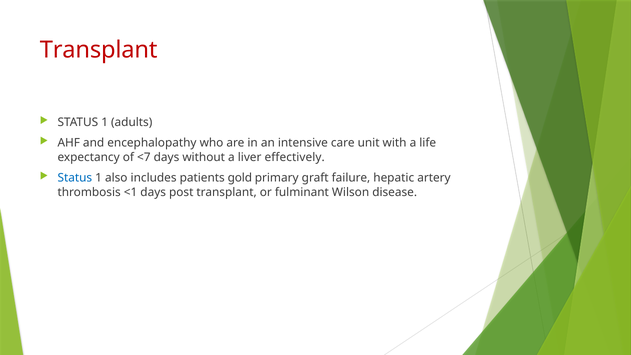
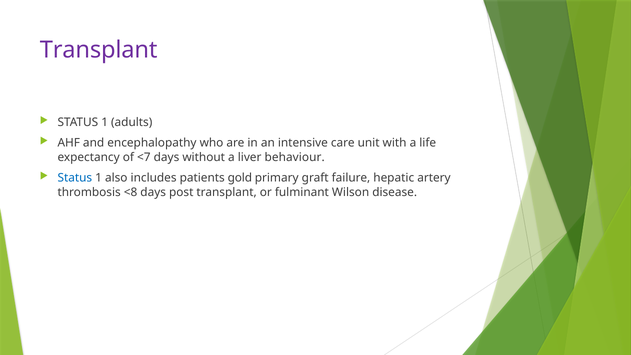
Transplant colour: red -> purple (99, 50)
effectively: effectively -> behaviour (295, 157)
<1: <1 -> <8 (131, 192)
